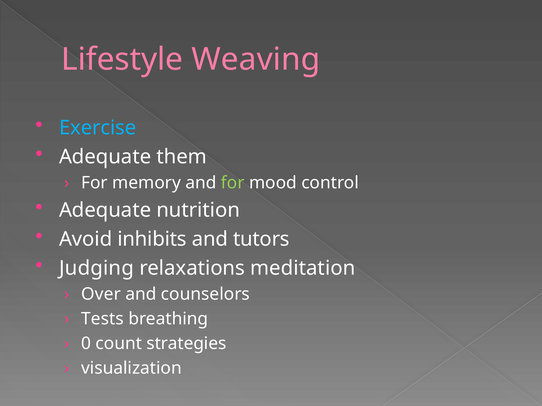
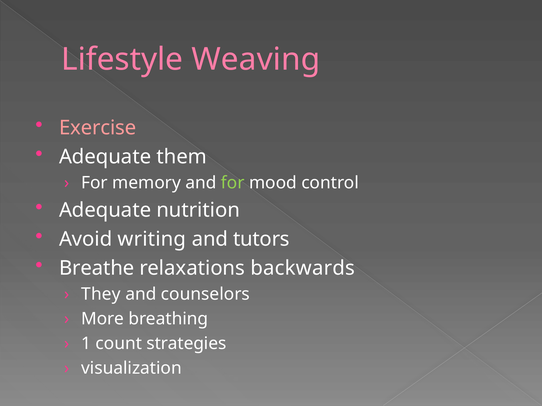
Exercise colour: light blue -> pink (98, 128)
inhibits: inhibits -> writing (152, 239)
Judging: Judging -> Breathe (97, 268)
meditation: meditation -> backwards (303, 268)
Over: Over -> They (101, 295)
Tests: Tests -> More (103, 319)
0: 0 -> 1 (86, 344)
